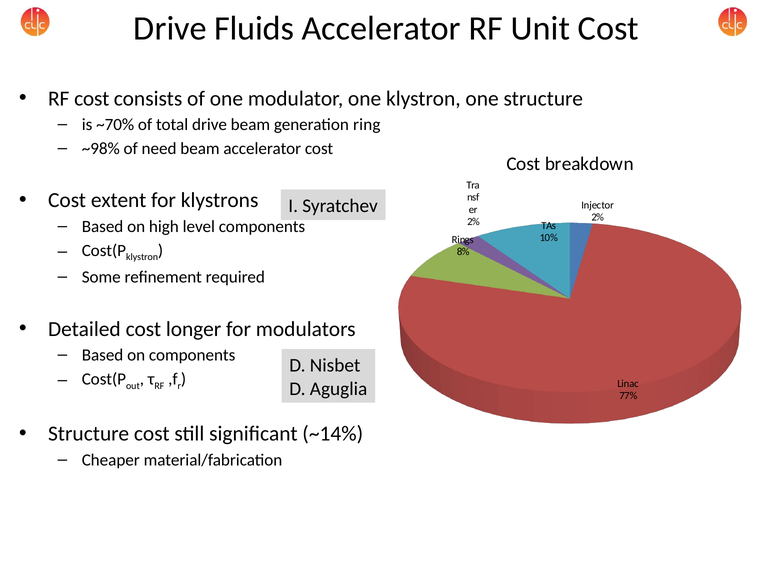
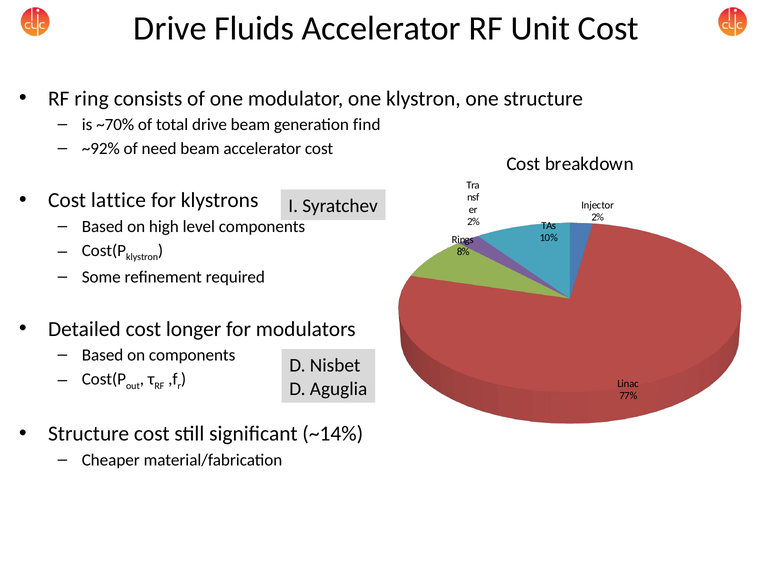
RF cost: cost -> ring (92, 99)
ring: ring -> find (367, 125)
~98%: ~98% -> ~92% (101, 149)
extent: extent -> lattice (118, 200)
